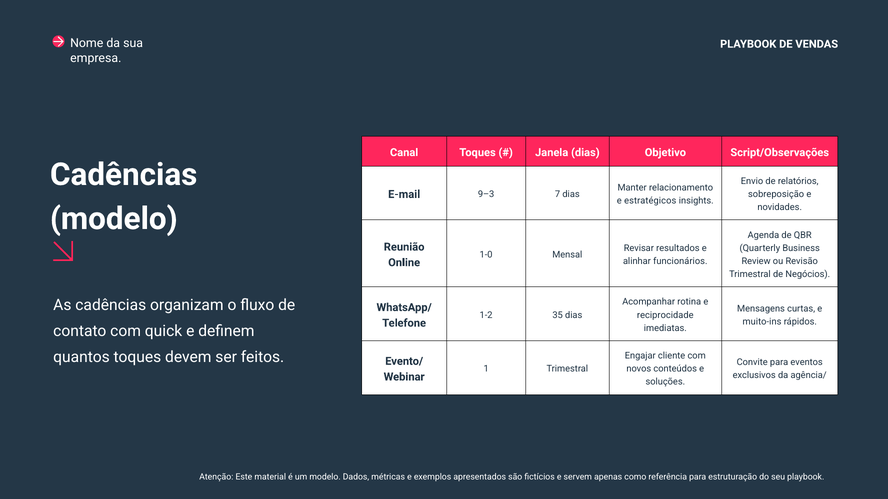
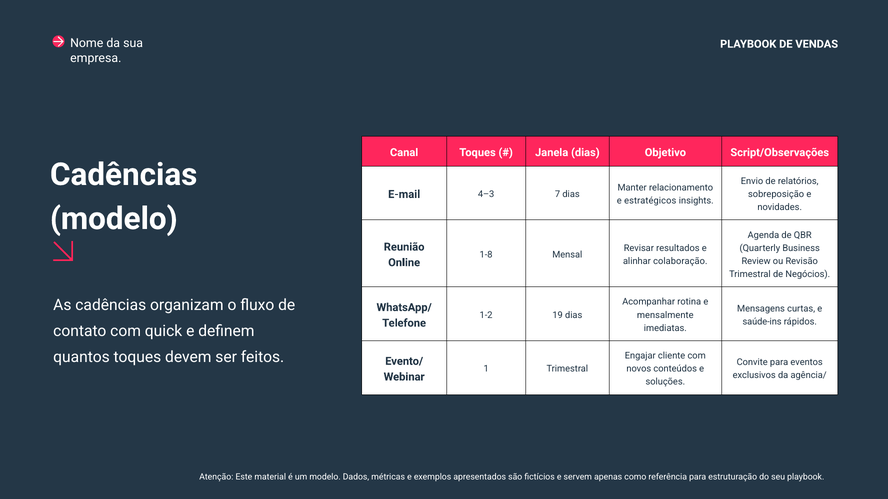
9–3: 9–3 -> 4–3 (486, 194)
1-0: 1-0 -> 1-8 (486, 255)
funcionários: funcionários -> colaboração (680, 261)
35: 35 -> 19 (558, 315)
reciprocidade: reciprocidade -> mensalmente (665, 315)
muito-ins: muito-ins -> saúde-ins (762, 322)
